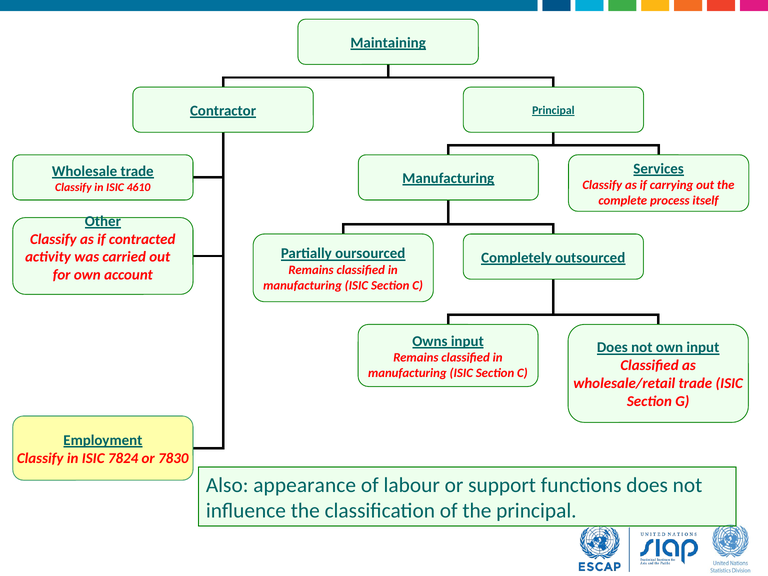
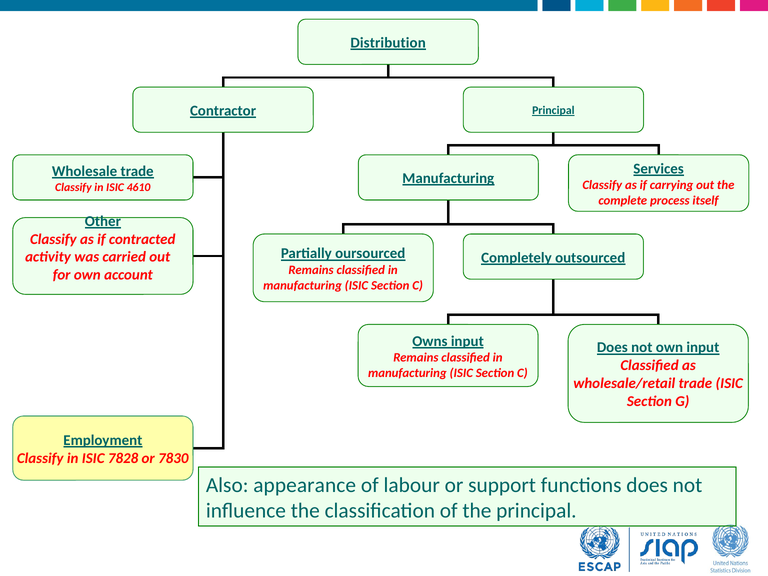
Maintaining: Maintaining -> Distribution (388, 43)
7824: 7824 -> 7828 (123, 458)
